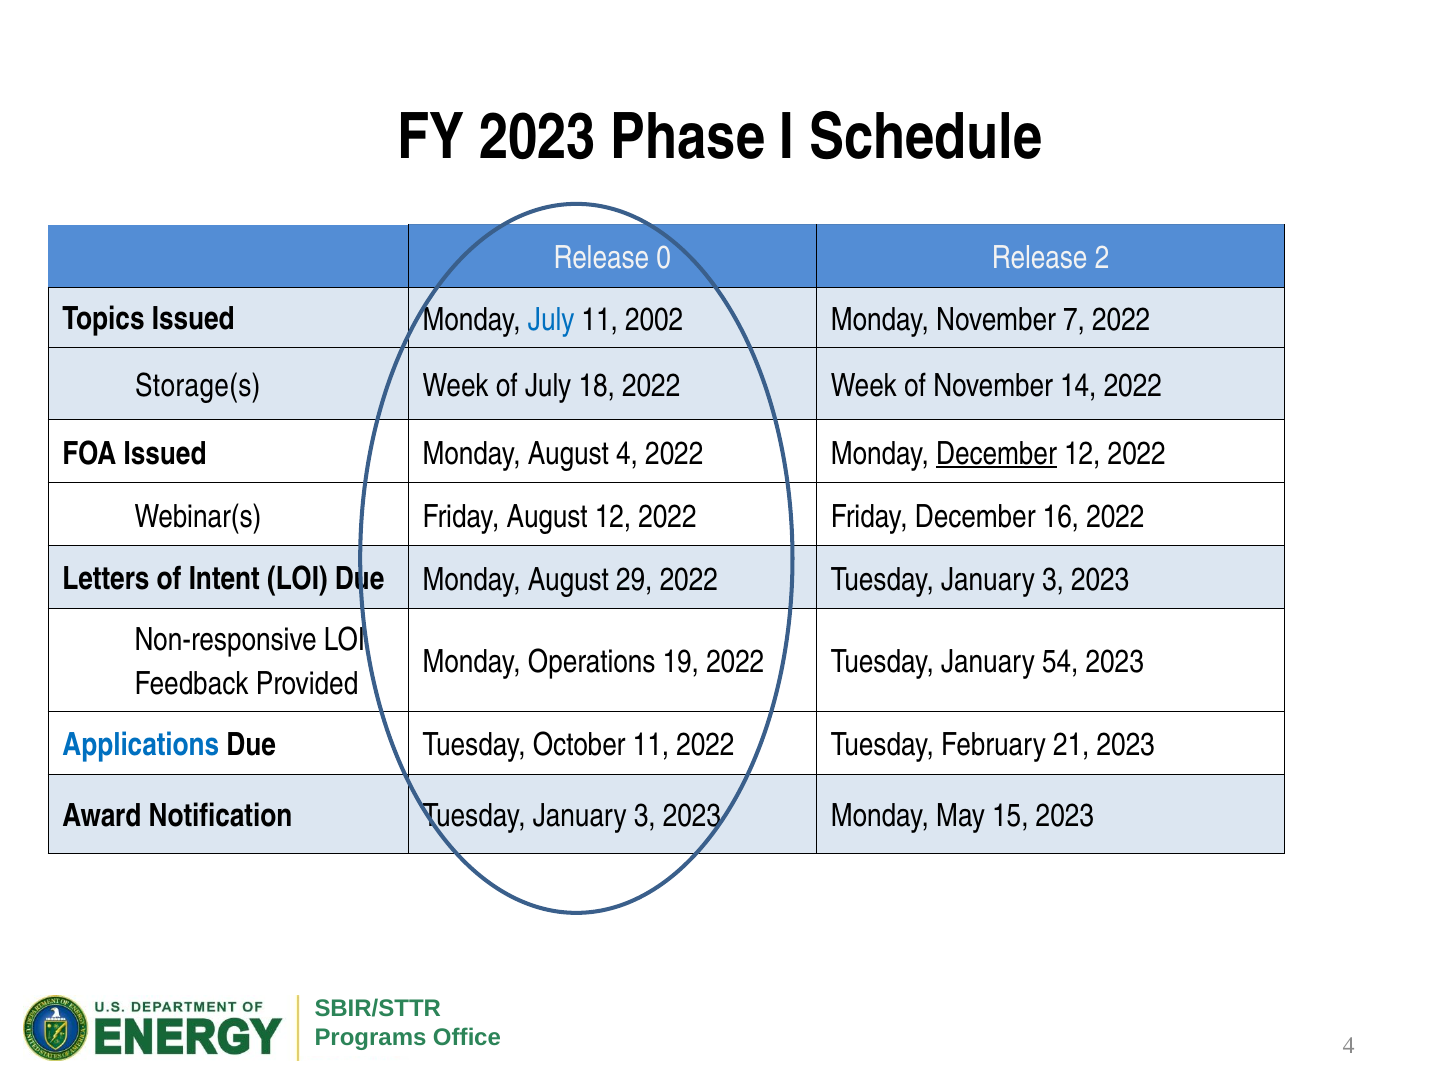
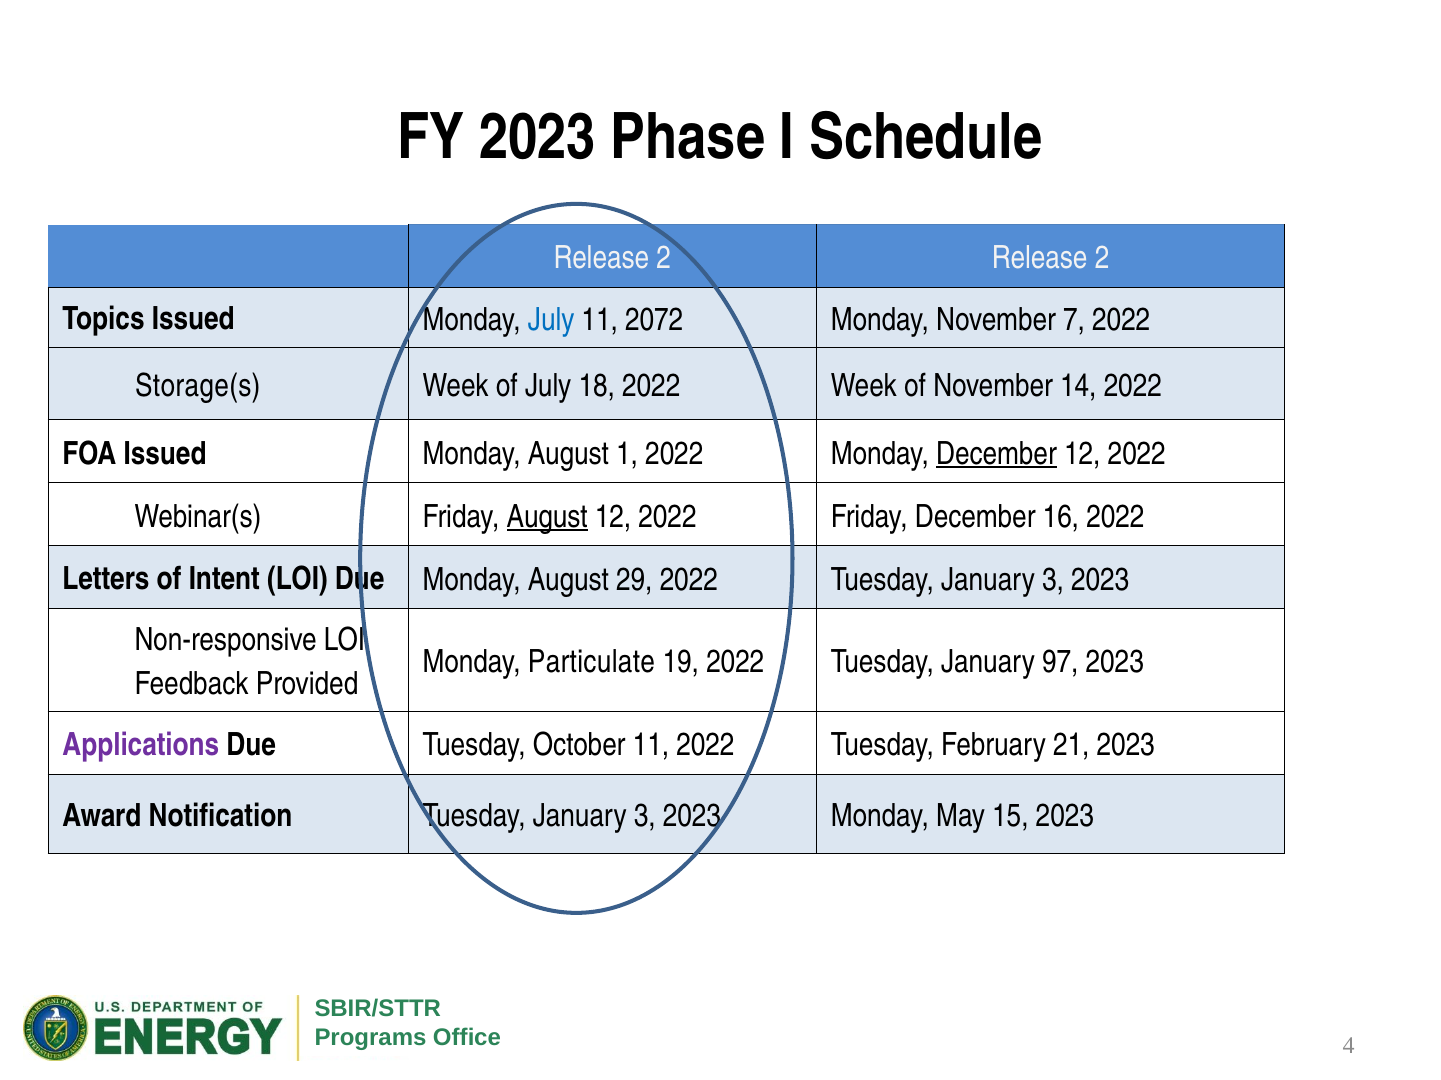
0: 0 -> 2 (664, 258)
2002: 2002 -> 2072 (654, 320)
August 4: 4 -> 1 (627, 454)
August underline: none -> present (547, 517)
Operations: Operations -> Particulate (592, 663)
54: 54 -> 97 (1060, 663)
Applications colour: blue -> purple (141, 745)
